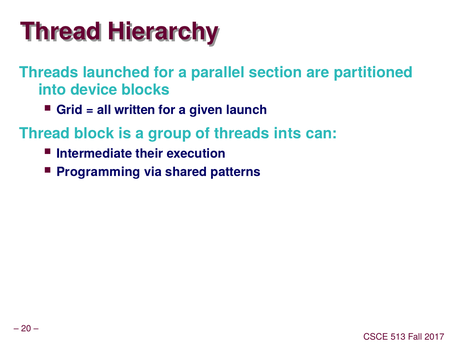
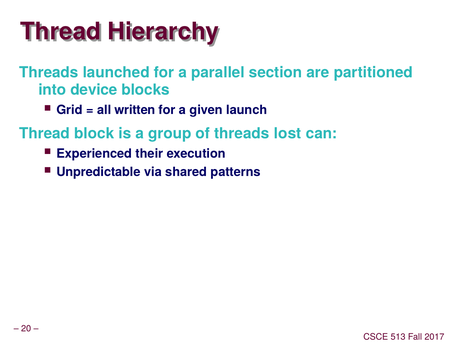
ints: ints -> lost (288, 133)
Intermediate: Intermediate -> Experienced (94, 153)
Programming: Programming -> Unpredictable (98, 172)
